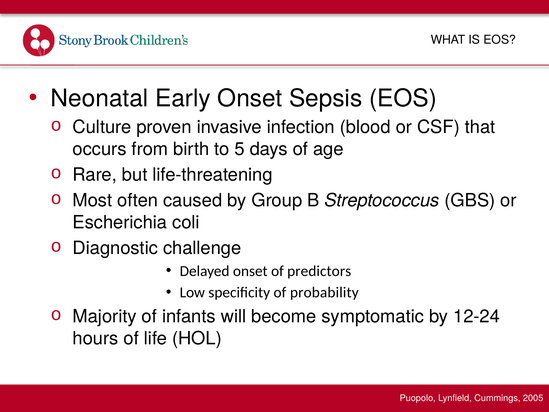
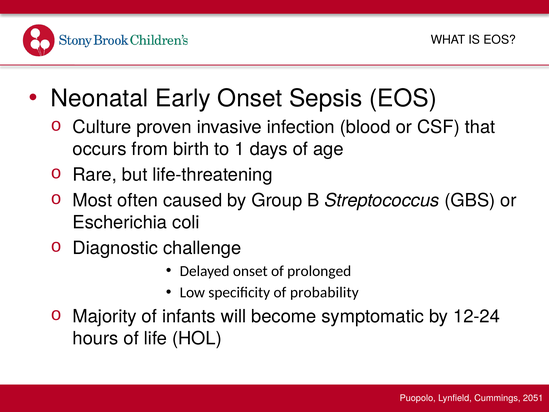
5: 5 -> 1 (240, 149)
predictors: predictors -> prolonged (319, 271)
2005: 2005 -> 2051 (533, 398)
